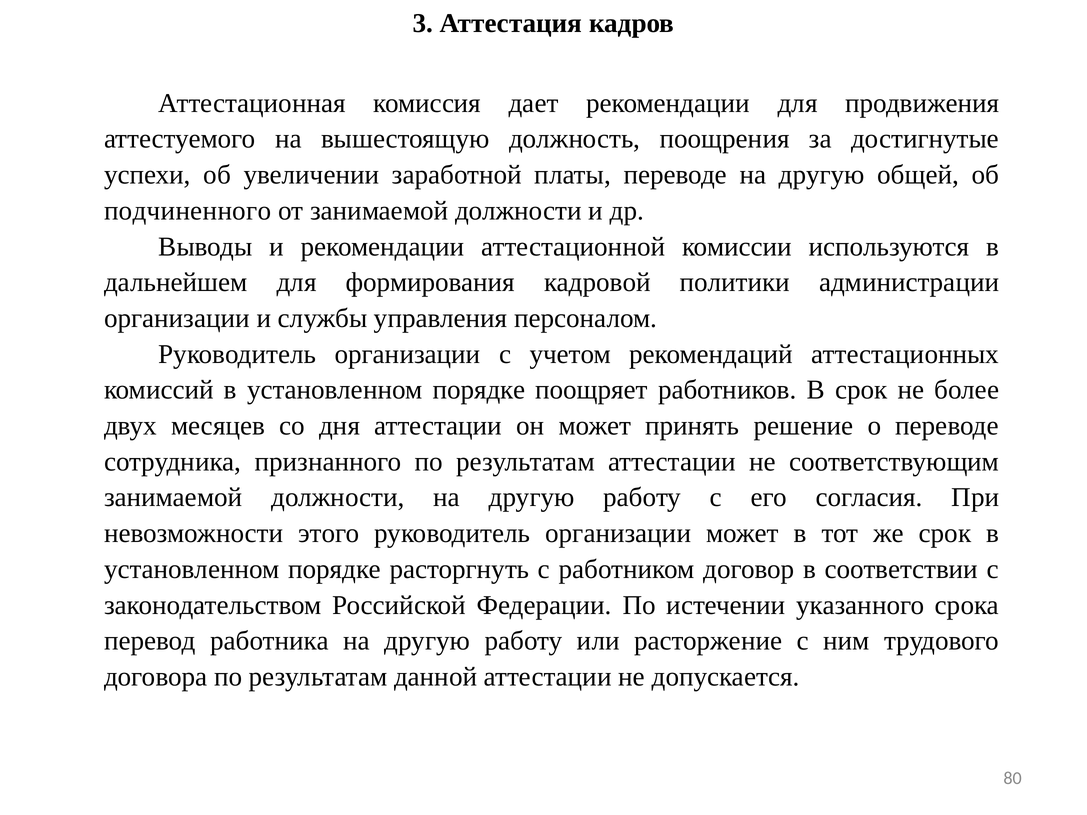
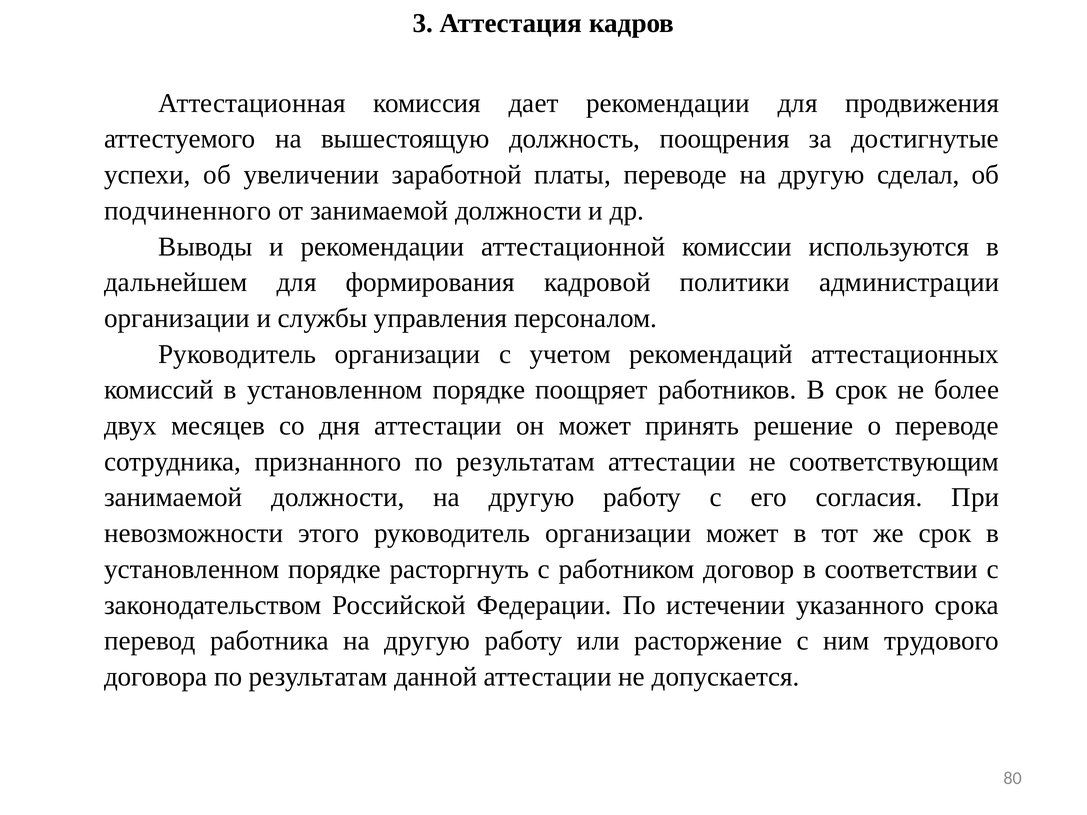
общей: общей -> сделал (918, 175)
